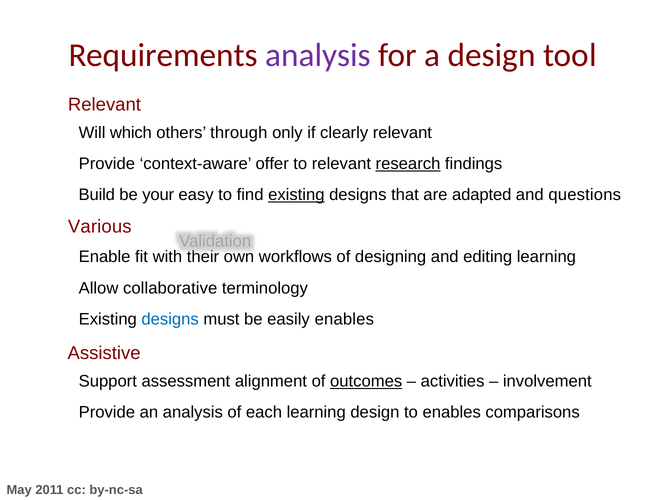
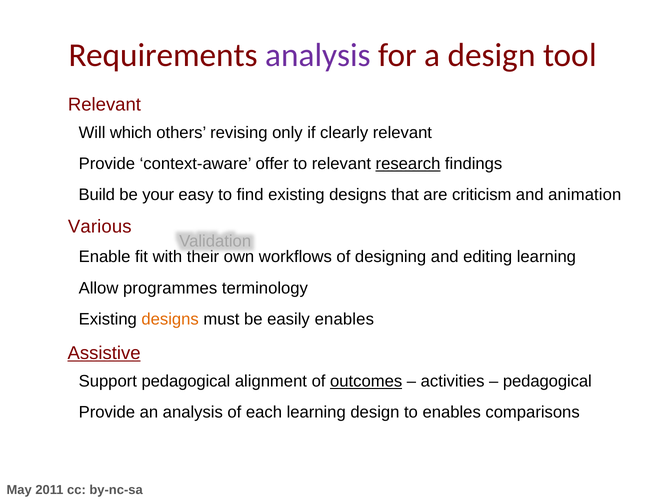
through: through -> revising (239, 132)
existing underline: present -> none (296, 195)
adapted: adapted -> criticism (482, 195)
questions: questions -> animation (585, 195)
collaborative: collaborative -> programmes (170, 288)
designs colour: blue -> orange (170, 319)
Assistive underline: none -> present (104, 353)
Support assessment: assessment -> pedagogical (186, 381)
involvement: involvement -> pedagogical (547, 381)
